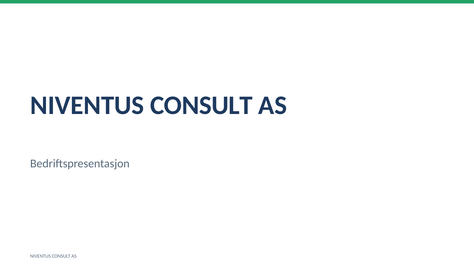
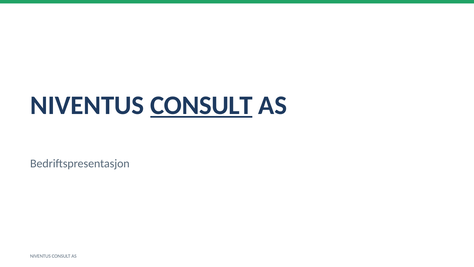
CONSULT underline: none -> present (201, 105)
